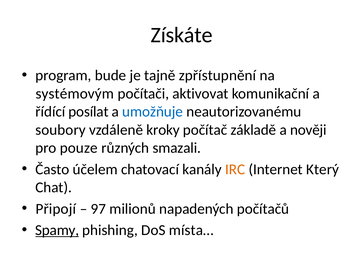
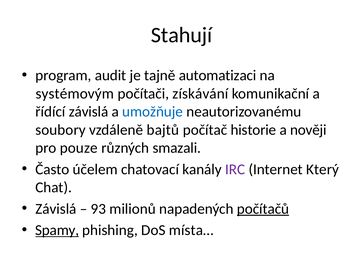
Získáte: Získáte -> Stahují (182, 35)
bude: bude -> audit (111, 75)
zpřístupnění: zpřístupnění -> automatizaci (218, 75)
aktivovat: aktivovat -> získávání (200, 94)
řídící posílat: posílat -> závislá (89, 112)
kroky: kroky -> bajtů (163, 130)
základě: základě -> historie (253, 130)
IRC colour: orange -> purple (235, 169)
Připojí: Připojí -> Závislá (56, 209)
97: 97 -> 93 (98, 209)
počítačů underline: none -> present (263, 209)
